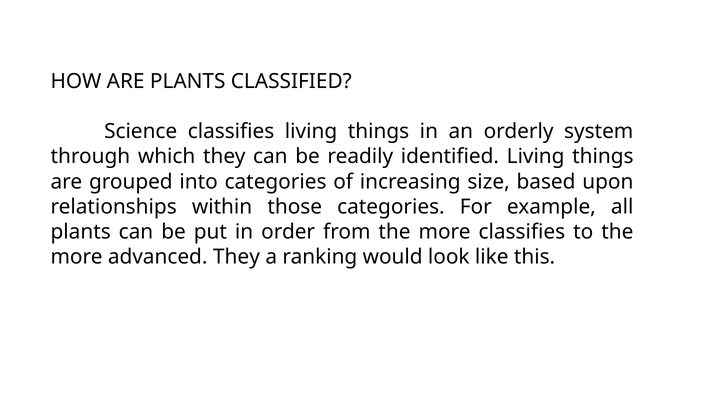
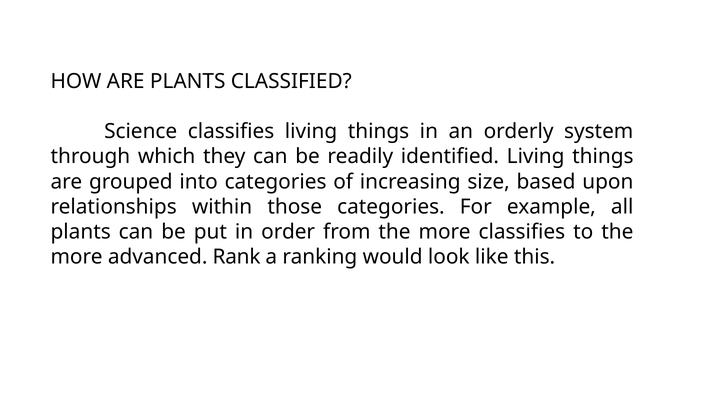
advanced They: They -> Rank (237, 256)
